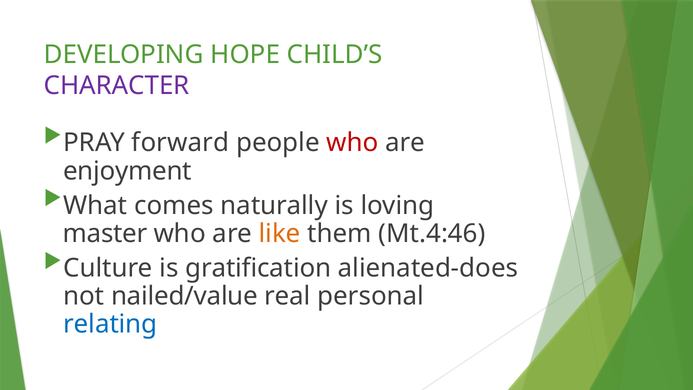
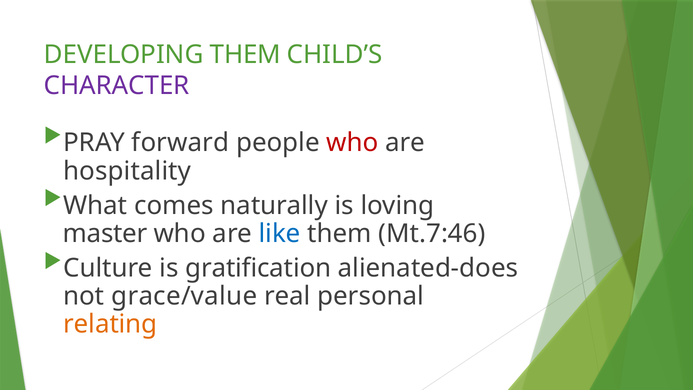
DEVELOPING HOPE: HOPE -> THEM (245, 55)
enjoyment: enjoyment -> hospitality (127, 171)
like colour: orange -> blue (280, 234)
Mt.4:46: Mt.4:46 -> Mt.7:46 (432, 234)
nailed/value: nailed/value -> grace/value (184, 296)
relating colour: blue -> orange (110, 324)
